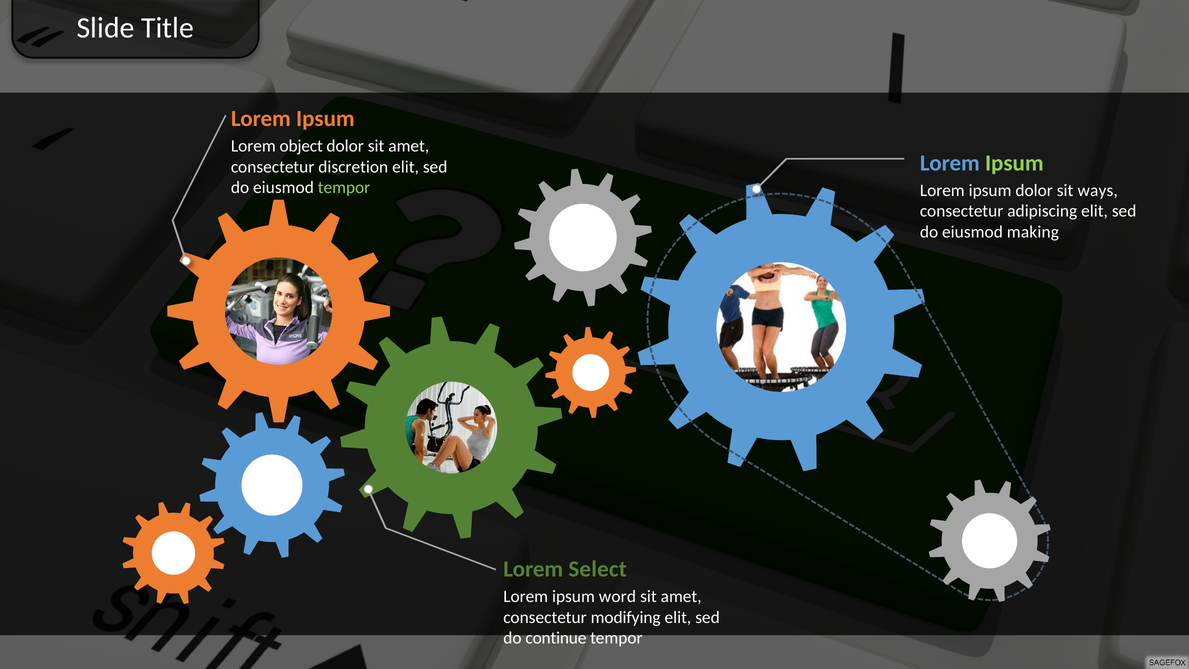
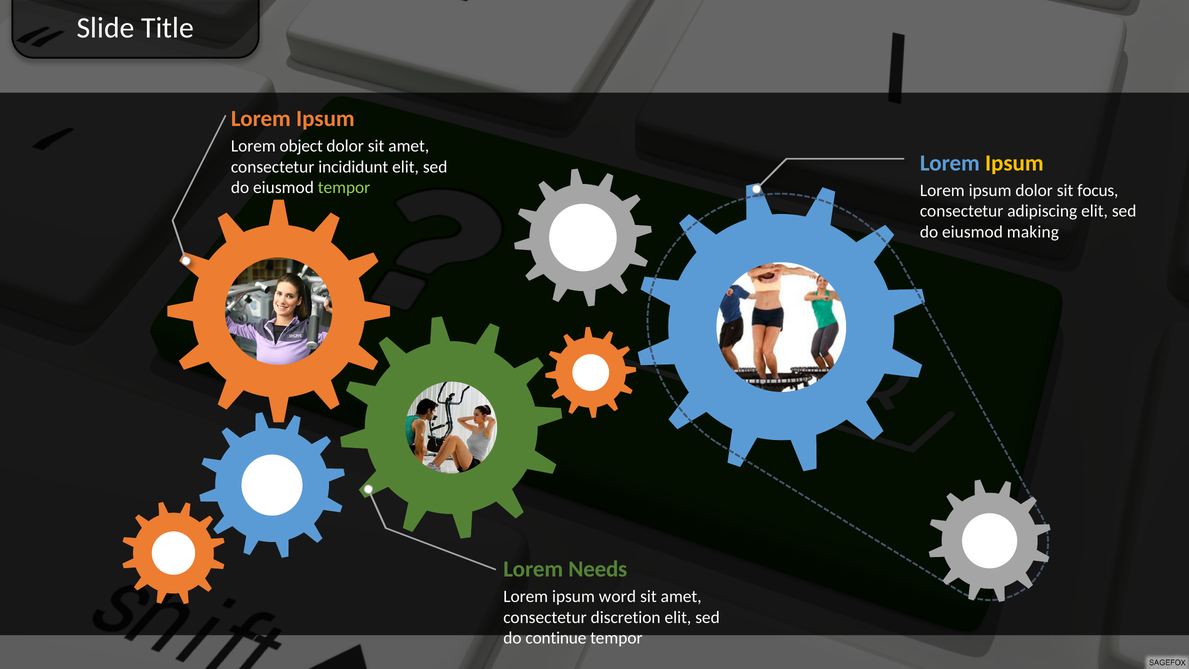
Ipsum colour: light green -> yellow (1014, 163)
discretion: discretion -> incididunt (353, 167)
ways: ways -> focus (1098, 190)
Select: Select -> Needs (598, 569)
modifying: modifying -> discretion (626, 617)
